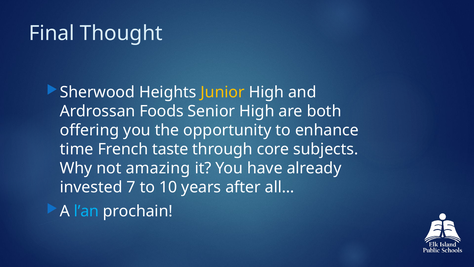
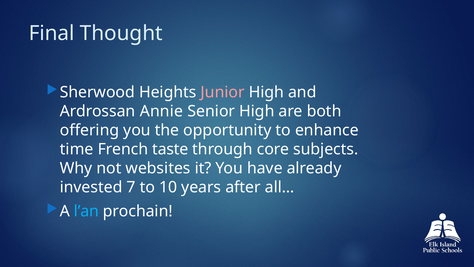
Junior colour: yellow -> pink (223, 92)
Foods: Foods -> Annie (161, 111)
amazing: amazing -> websites (158, 168)
